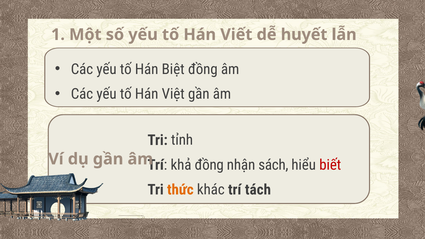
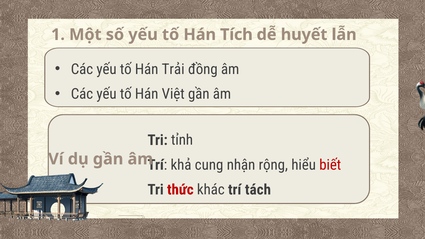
Viết: Viết -> Tích (236, 35)
Biệt: Biệt -> Trải (173, 69)
khả đồng: đồng -> cung (209, 165)
sách: sách -> rộng (273, 165)
thức colour: orange -> red (180, 190)
